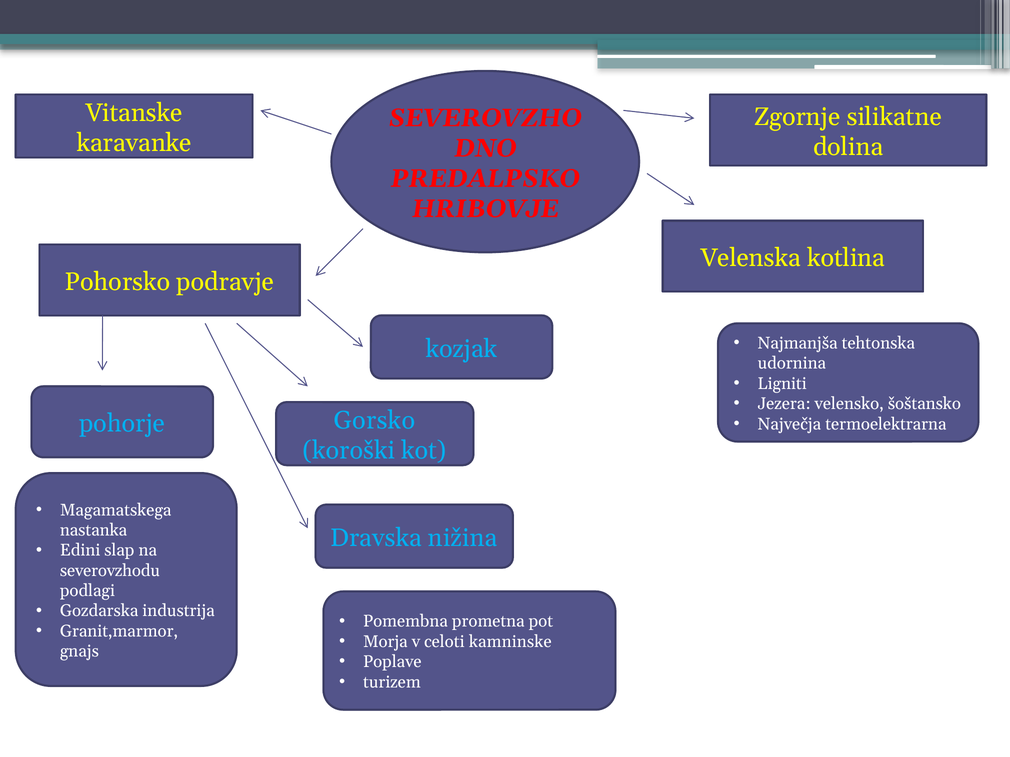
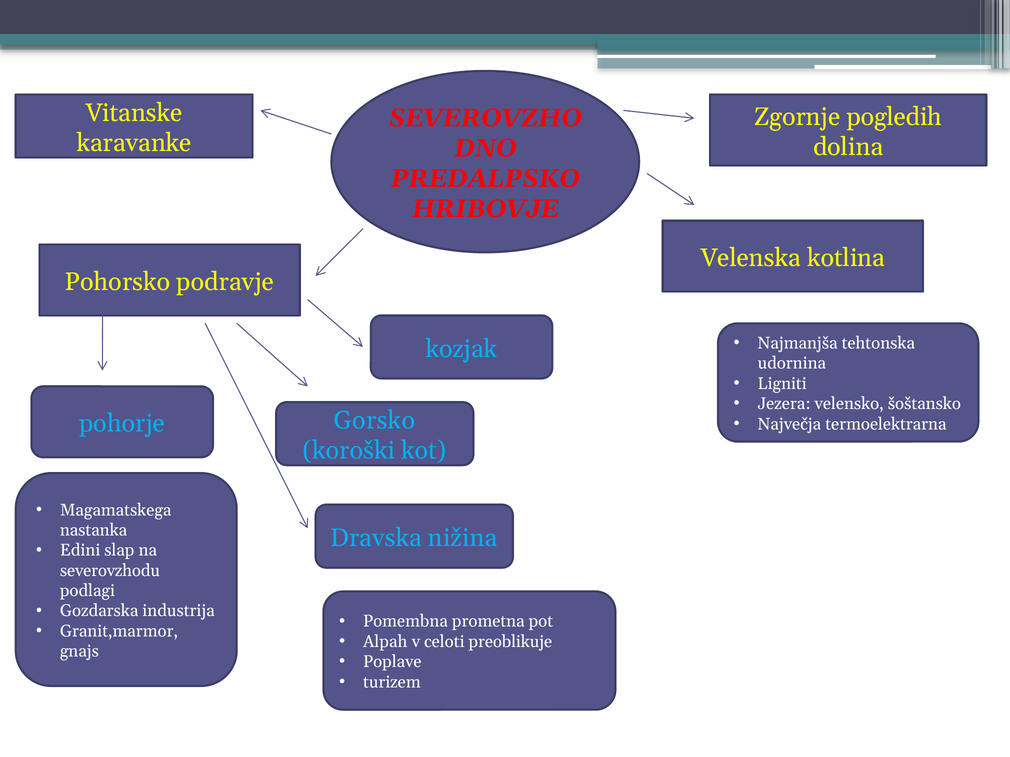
silikatne: silikatne -> pogledih (894, 117)
Morja: Morja -> Alpah (385, 642)
kamninske: kamninske -> preoblikuje (510, 642)
